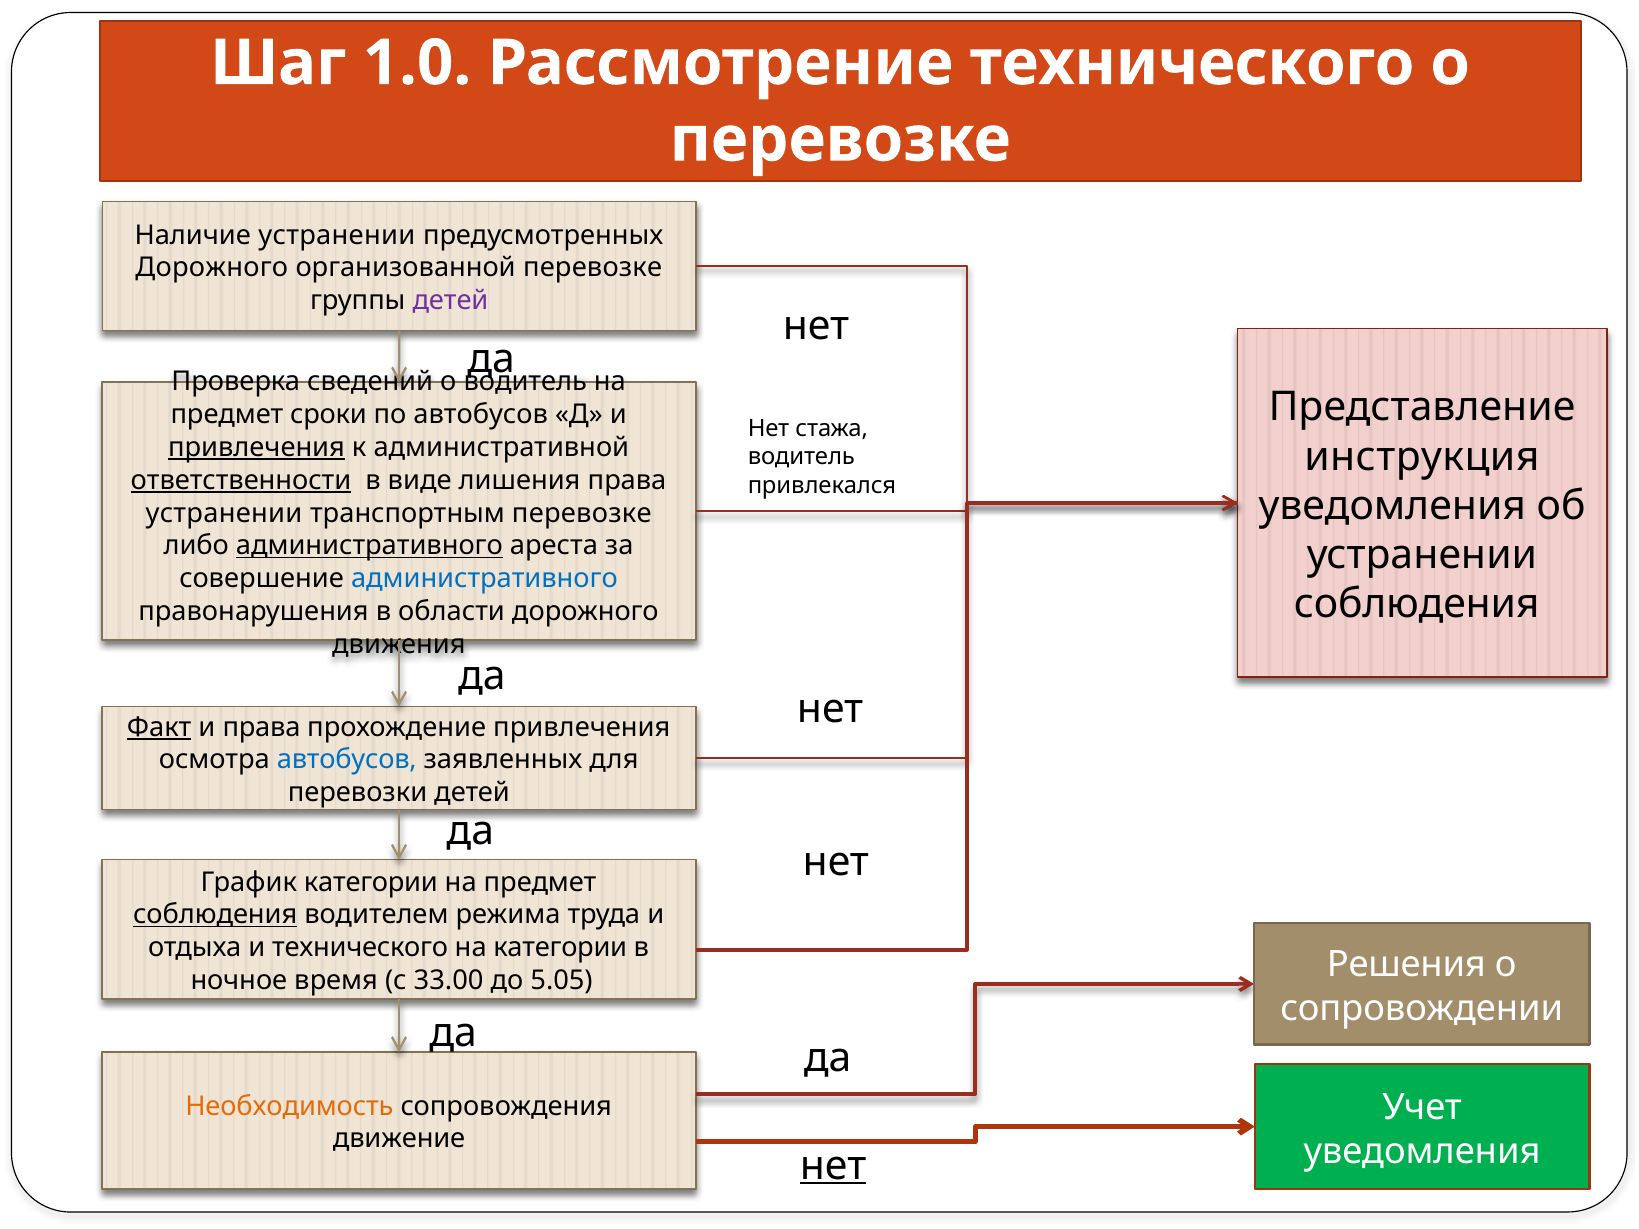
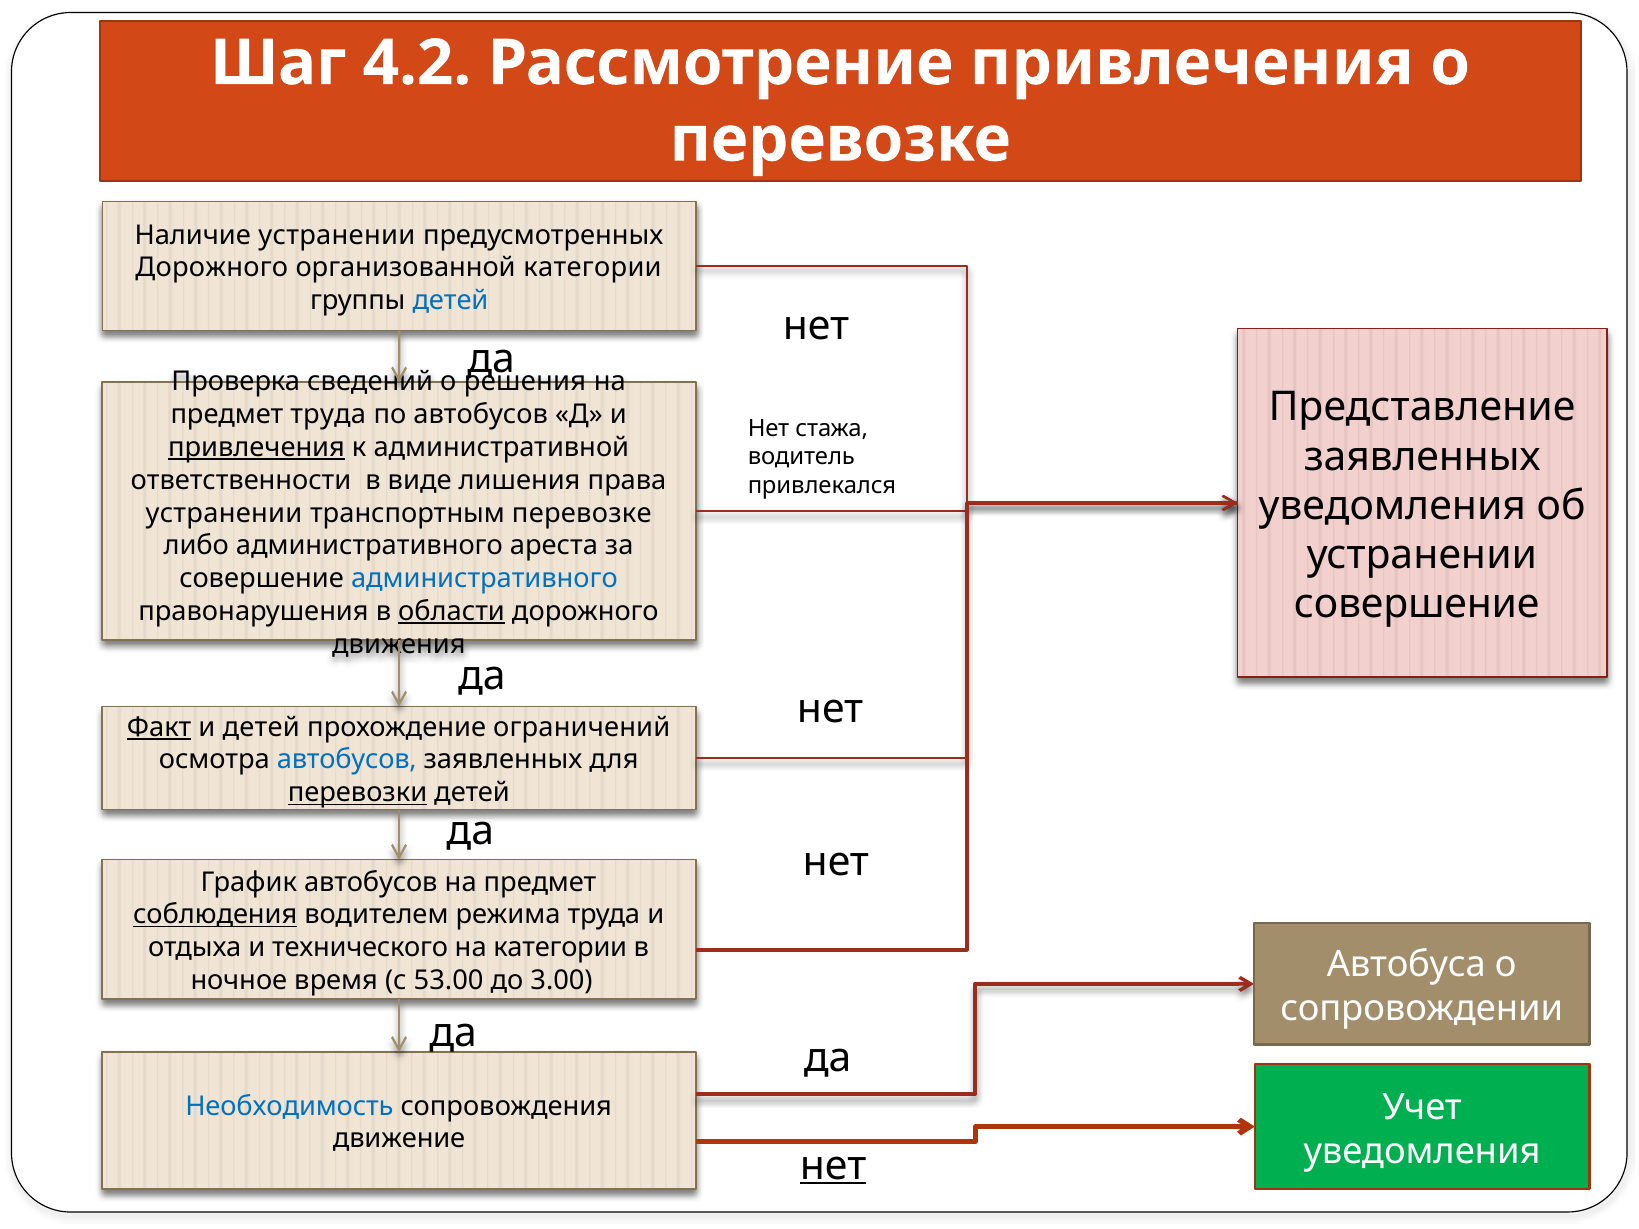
1.0: 1.0 -> 4.2 (417, 63)
Рассмотрение технического: технического -> привлечения (1192, 63)
организованной перевозке: перевозке -> категории (593, 268)
детей colour: purple -> blue (450, 301)
о водитель: водитель -> решения (525, 382)
предмет сроки: сроки -> труда (328, 415)
инструкция: инструкция -> заявленных (1422, 457)
ответственности underline: present -> none (241, 480)
административного underline: present -> none (369, 546)
соблюдения: соблюдения -> совершение (1417, 604)
области underline: none -> present (452, 611)
и права: права -> детей (261, 727)
прохождение привлечения: привлечения -> ограничений (582, 727)
перевозки underline: none -> present (358, 793)
График категории: категории -> автобусов (371, 882)
Решения: Решения -> Автобуса (1406, 965)
33.00: 33.00 -> 53.00 (449, 981)
5.05: 5.05 -> 3.00 (562, 981)
Необходимость colour: orange -> blue (289, 1106)
